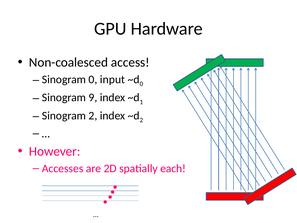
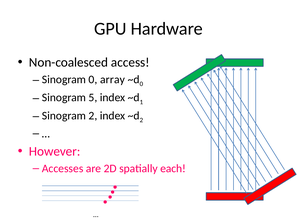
input: input -> array (112, 79)
9: 9 -> 5 (93, 97)
